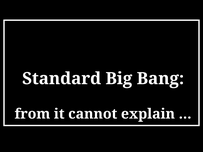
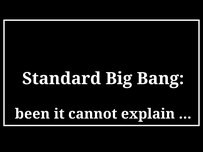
from: from -> been (32, 114)
